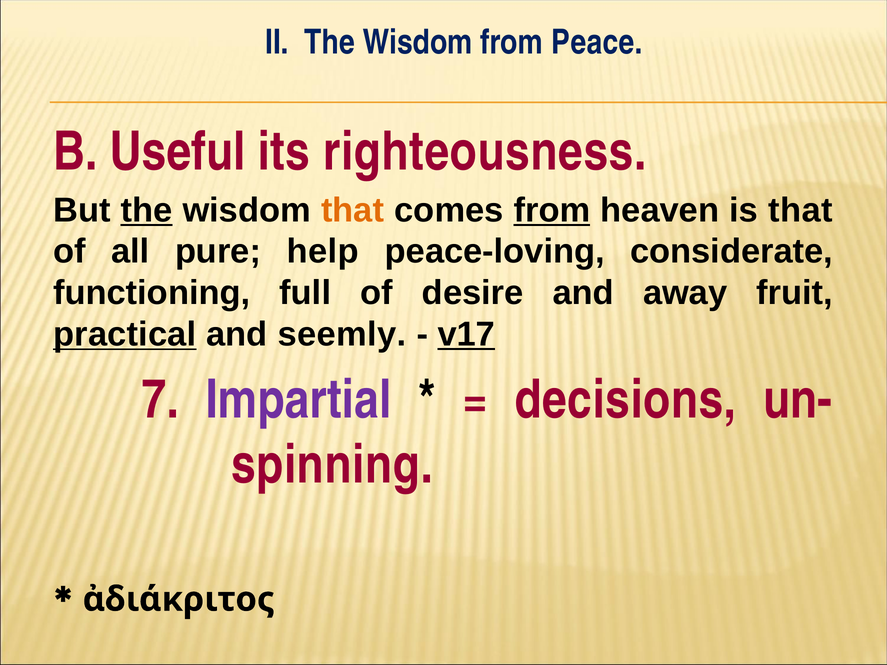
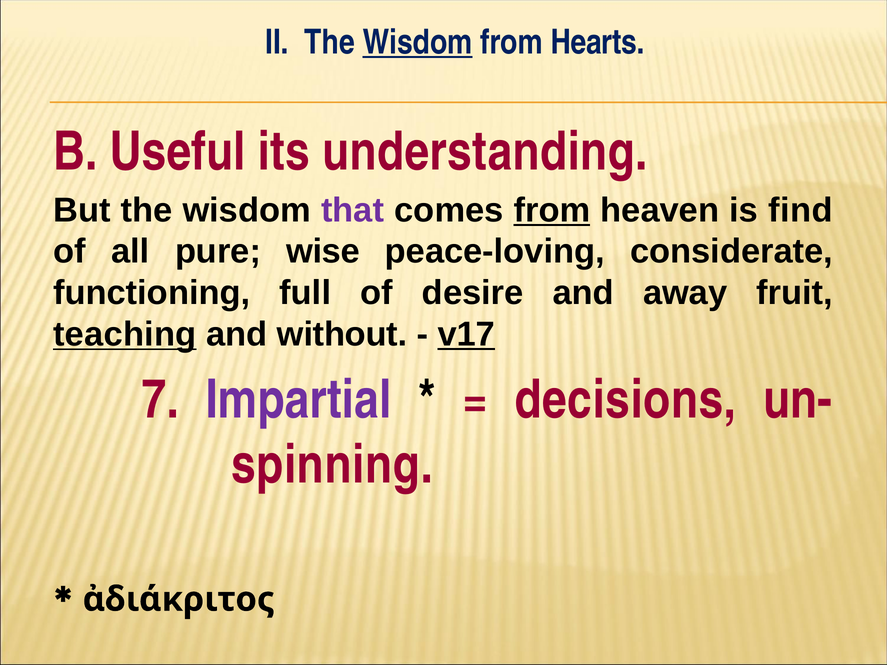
Wisdom underline: none -> present (418, 42)
Peace: Peace -> Hearts (597, 42)
righteousness: righteousness -> understanding (485, 152)
the underline: present -> none (147, 210)
that colour: orange -> purple (353, 210)
is that: that -> find (800, 210)
help: help -> wise (323, 252)
practical: practical -> teaching (125, 334)
seemly: seemly -> without (342, 334)
